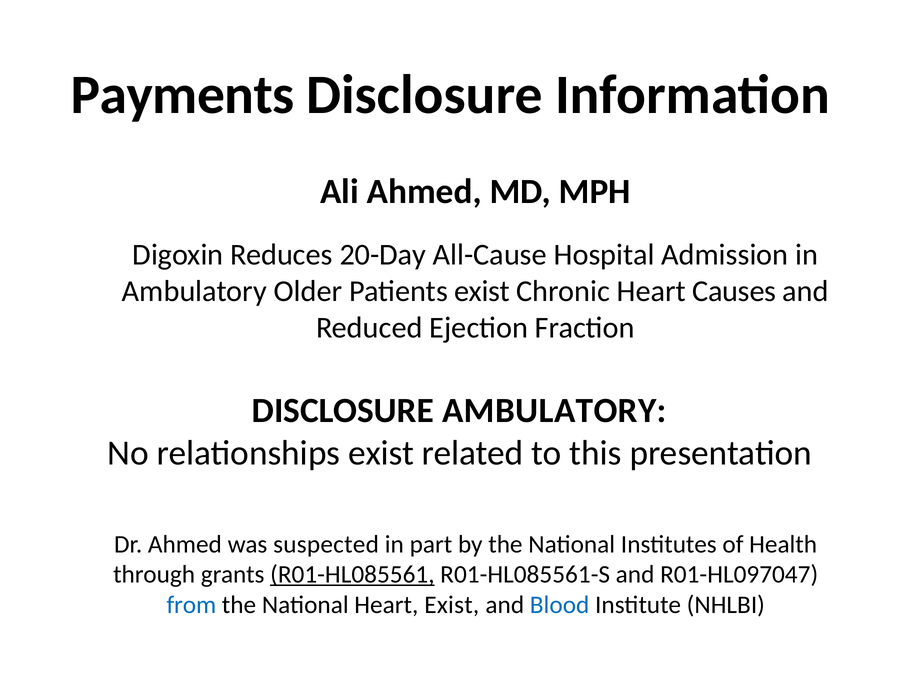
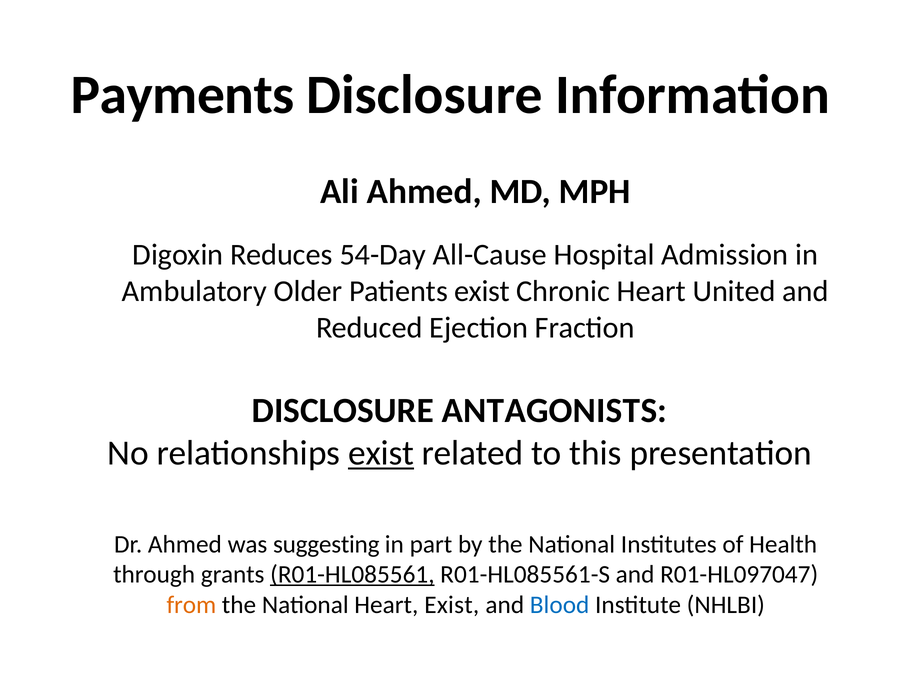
20-Day: 20-Day -> 54-Day (383, 255)
Causes: Causes -> United (734, 291)
DISCLOSURE AMBULATORY: AMBULATORY -> ANTAGONISTS (554, 411)
exist underline: none -> present (381, 453)
suspected: suspected -> suggesting (326, 544)
from colour: blue -> orange (191, 605)
